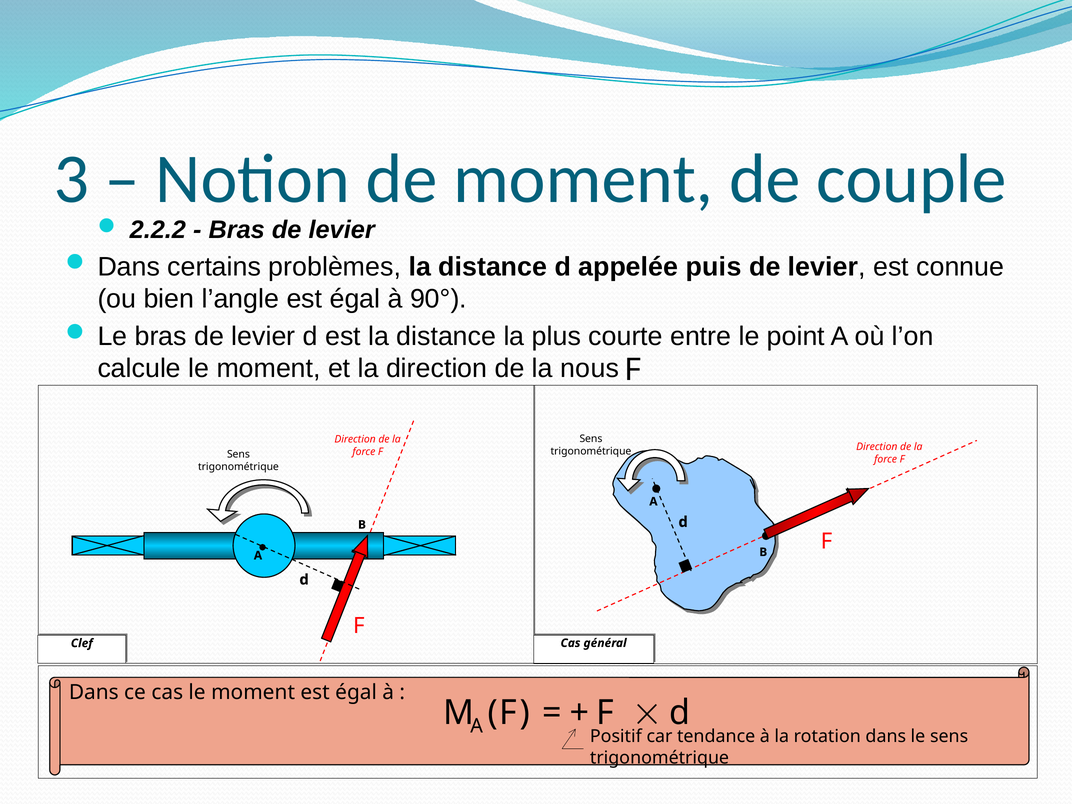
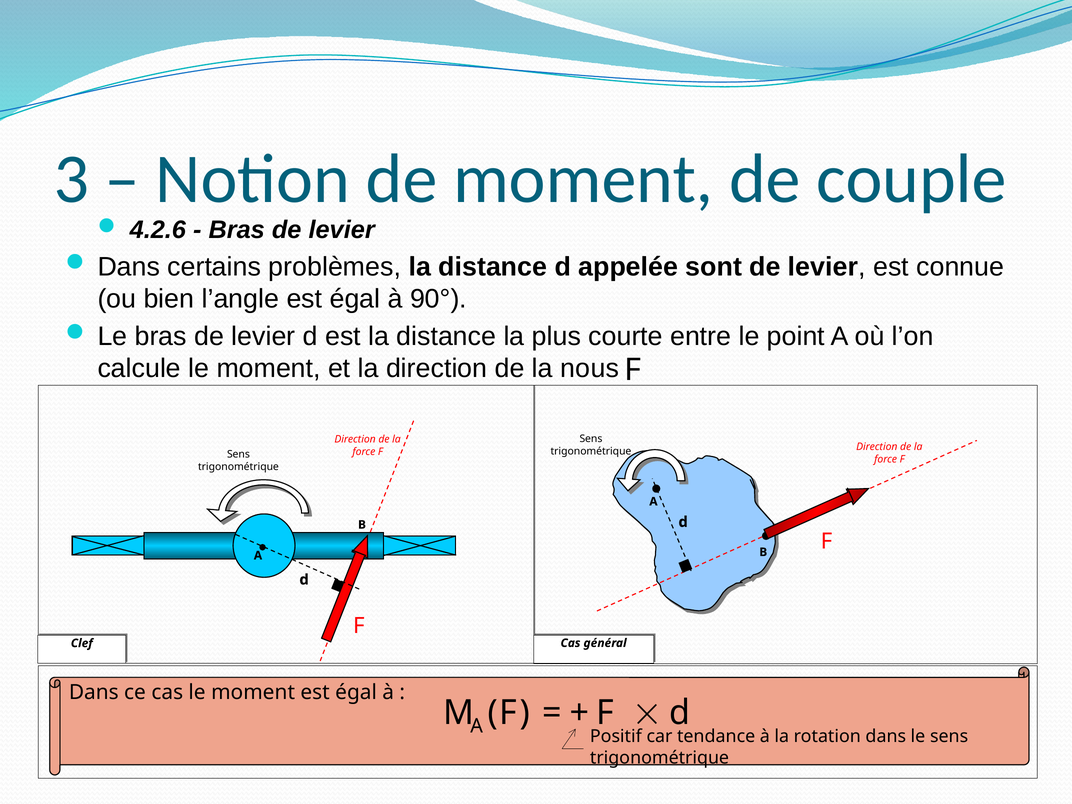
2.2.2: 2.2.2 -> 4.2.6 (158, 230)
puis: puis -> sont (714, 267)
